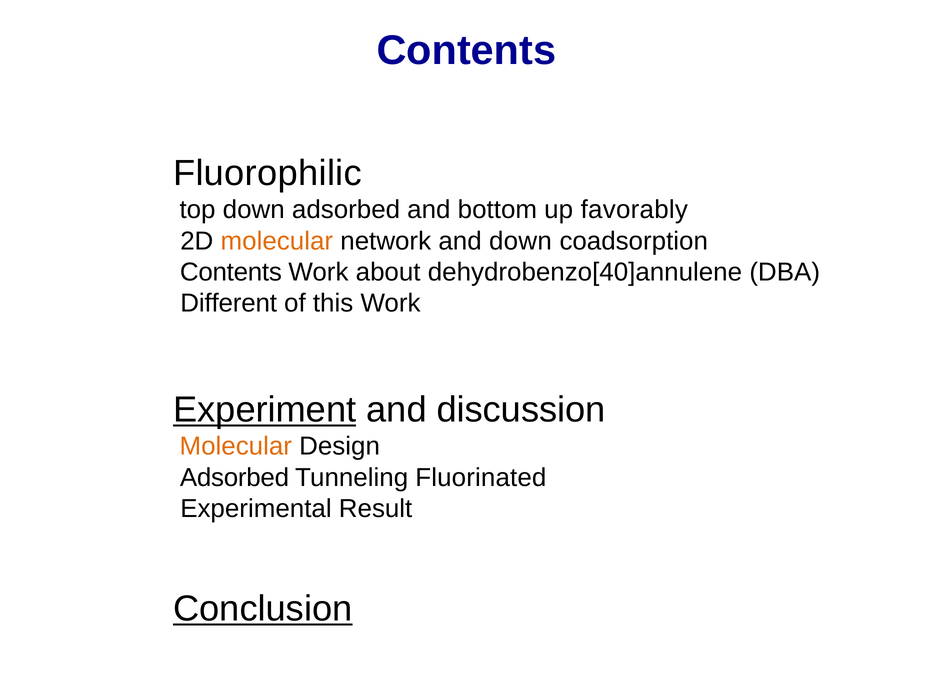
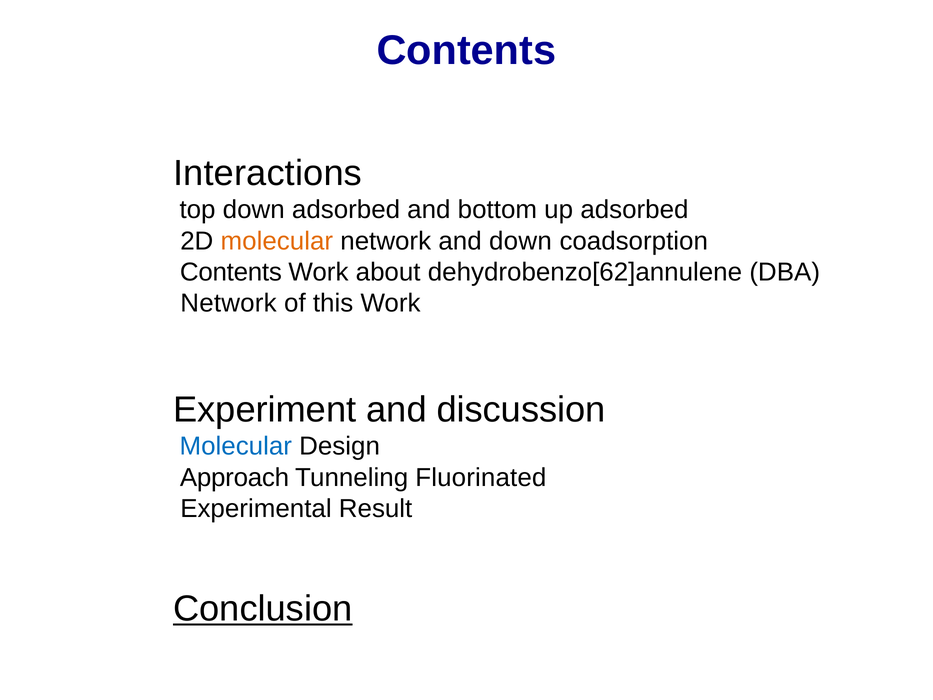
Fluorophilic: Fluorophilic -> Interactions (268, 173)
up favorably: favorably -> adsorbed (634, 210)
dehydrobenzo[40]annulene: dehydrobenzo[40]annulene -> dehydrobenzo[62]annulene (585, 272)
Different: Different -> Network (228, 303)
Experiment underline: present -> none (265, 410)
Molecular colour: orange -> blue (236, 446)
Adsorbed: Adsorbed -> Approach (234, 477)
